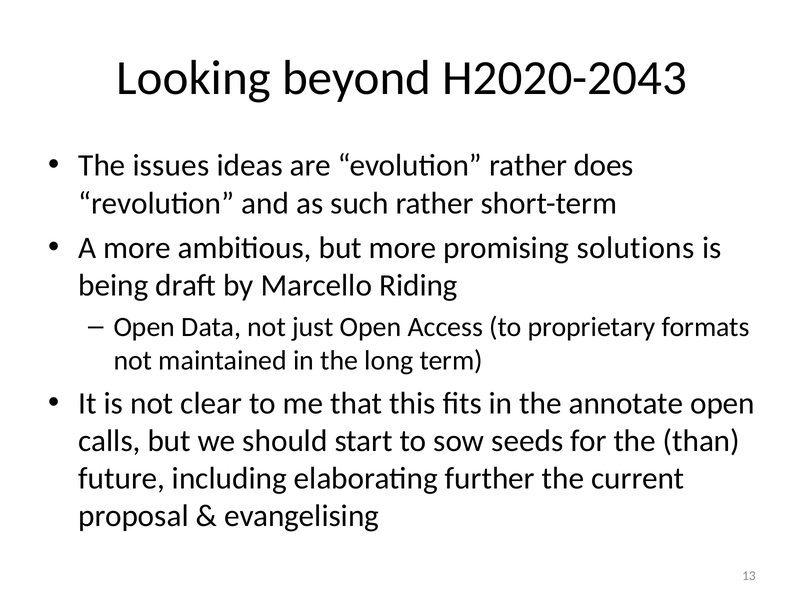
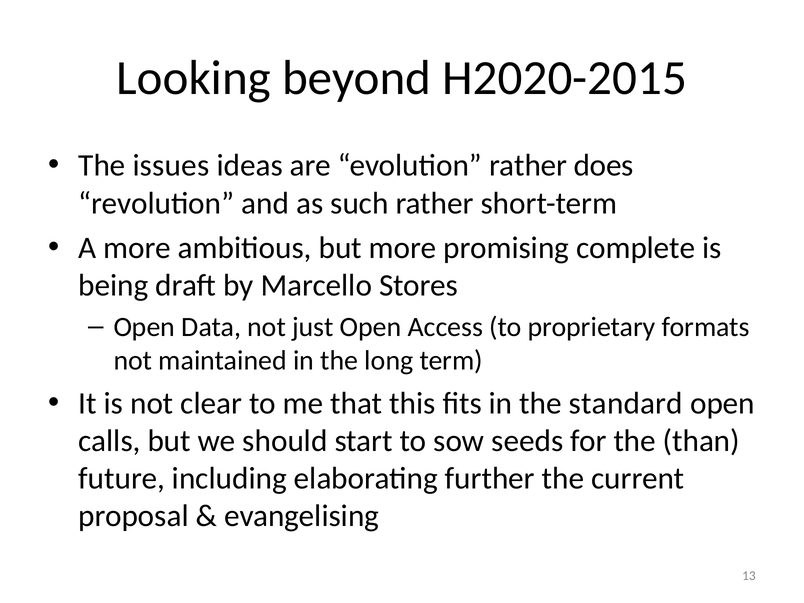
H2020-2043: H2020-2043 -> H2020-2015 (565, 78)
solutions: solutions -> complete (636, 248)
Riding: Riding -> Stores (418, 285)
annotate: annotate -> standard (626, 403)
